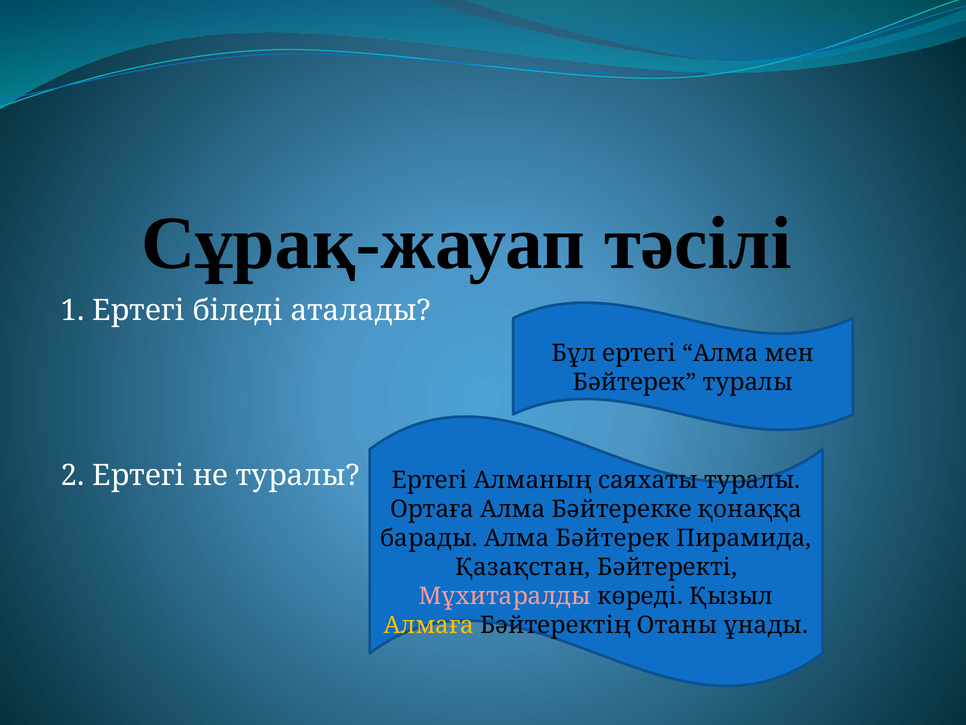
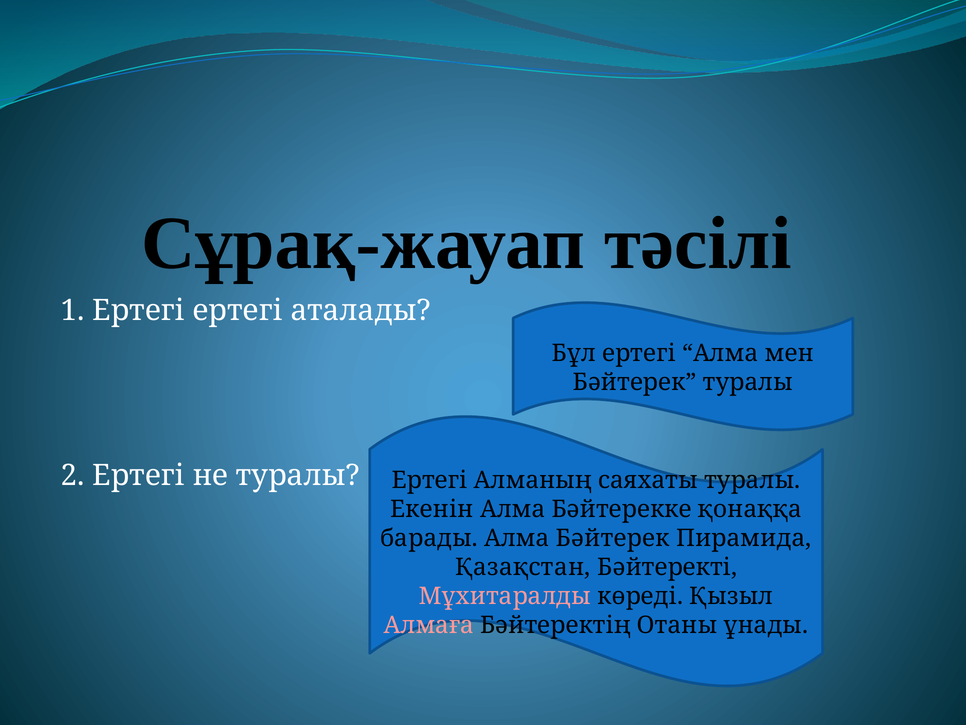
Ертегі біледі: біледі -> ертегі (238, 310)
Ортаға: Ортаға -> Екенін (432, 509)
Алмаға colour: yellow -> pink (429, 625)
